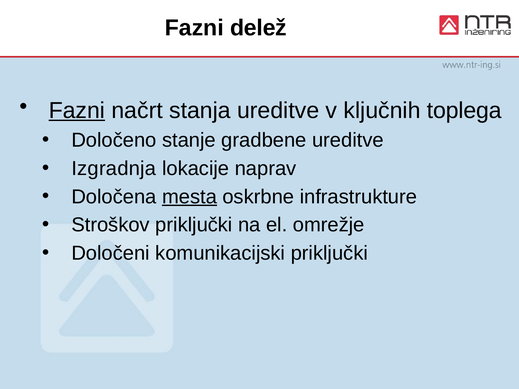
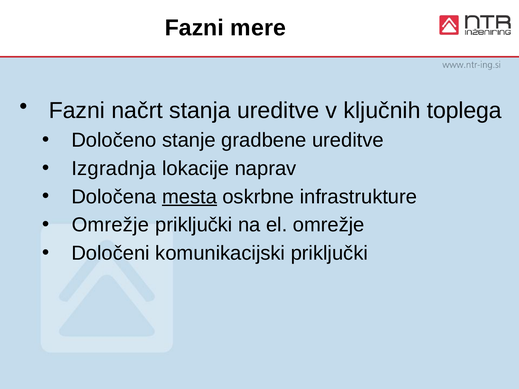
delež: delež -> mere (258, 28)
Fazni underline: present -> none (77, 110)
Stroškov: Stroškov -> Omrežje (110, 225)
